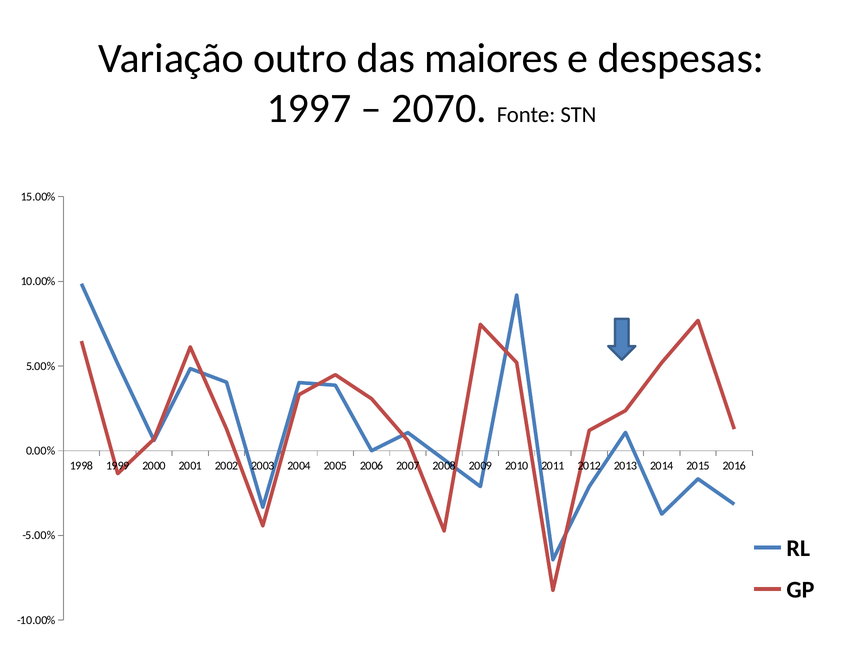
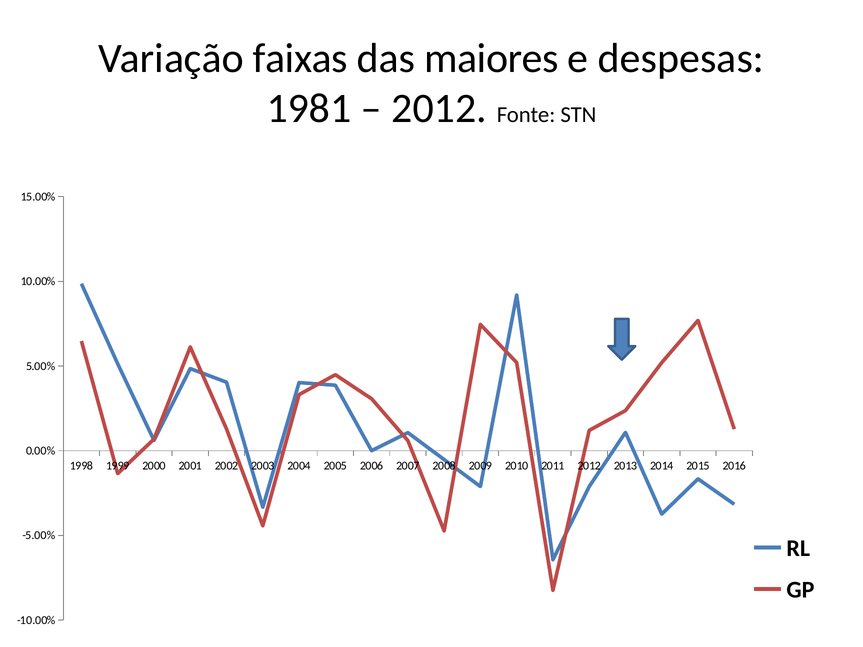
outro: outro -> faixas (300, 58)
1997: 1997 -> 1981 (309, 109)
2070: 2070 -> 2012 (439, 109)
